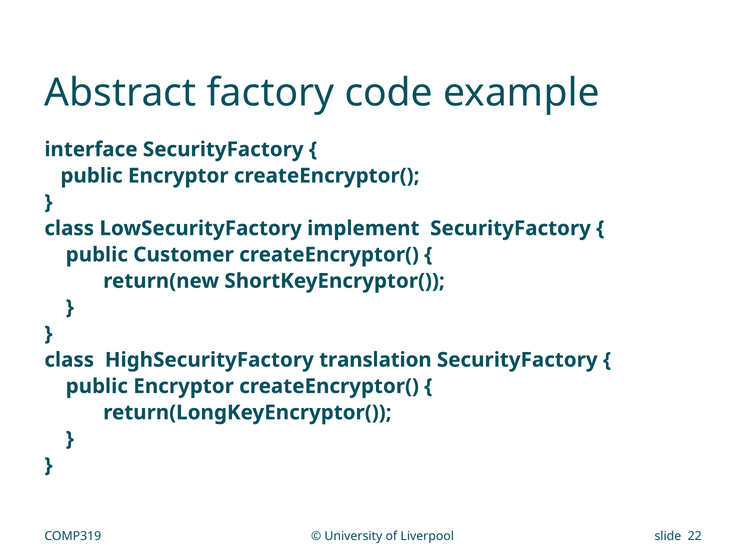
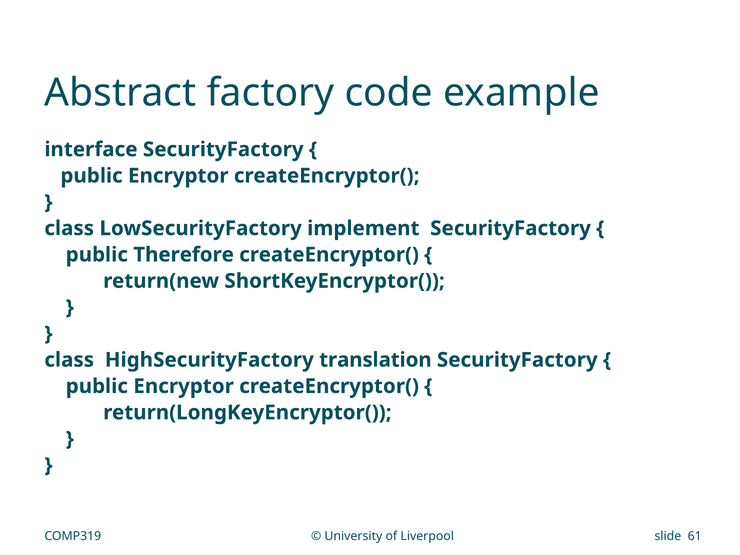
Customer: Customer -> Therefore (184, 255)
22: 22 -> 61 (695, 536)
